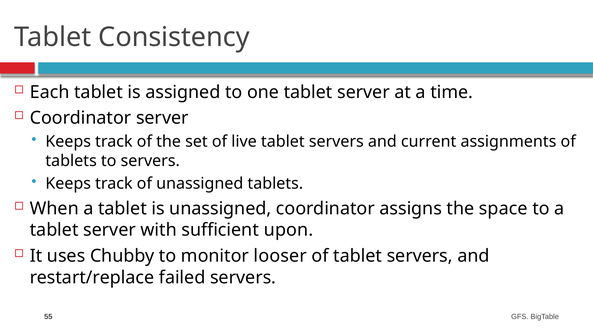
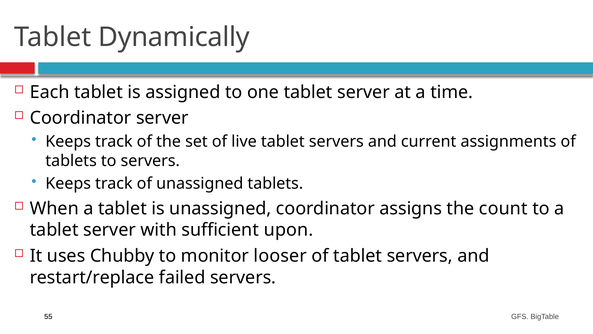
Consistency: Consistency -> Dynamically (174, 37)
space: space -> count (503, 208)
